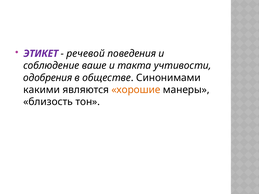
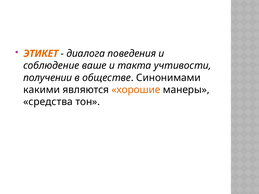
ЭТИКЕТ colour: purple -> orange (41, 54)
речевой: речевой -> диалога (86, 54)
одобрения: одобрения -> получении (48, 78)
близость: близость -> средства (48, 102)
